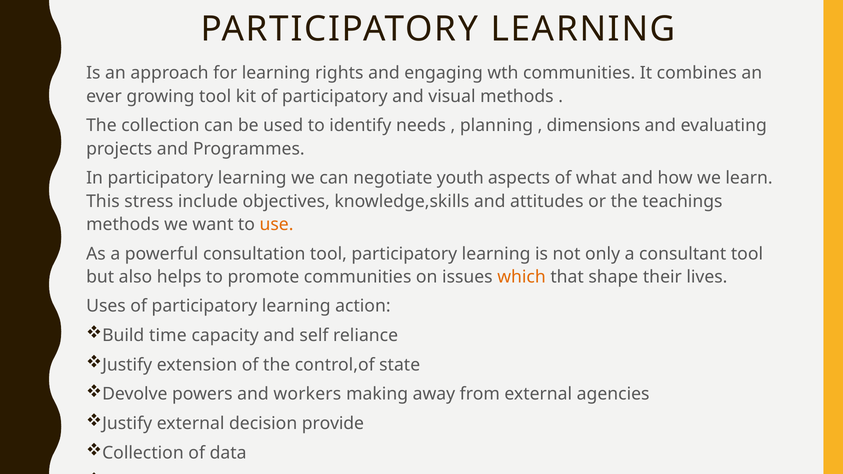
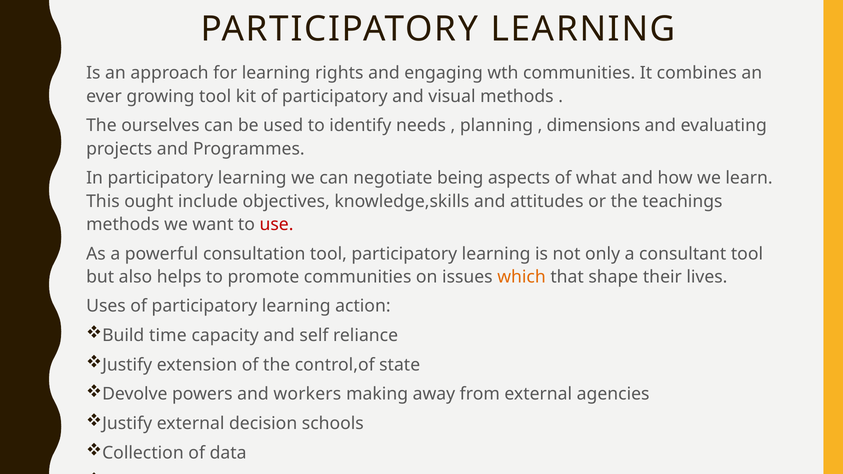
The collection: collection -> ourselves (160, 126)
youth: youth -> being (460, 178)
stress: stress -> ought (149, 201)
use colour: orange -> red (277, 224)
provide: provide -> schools (333, 424)
